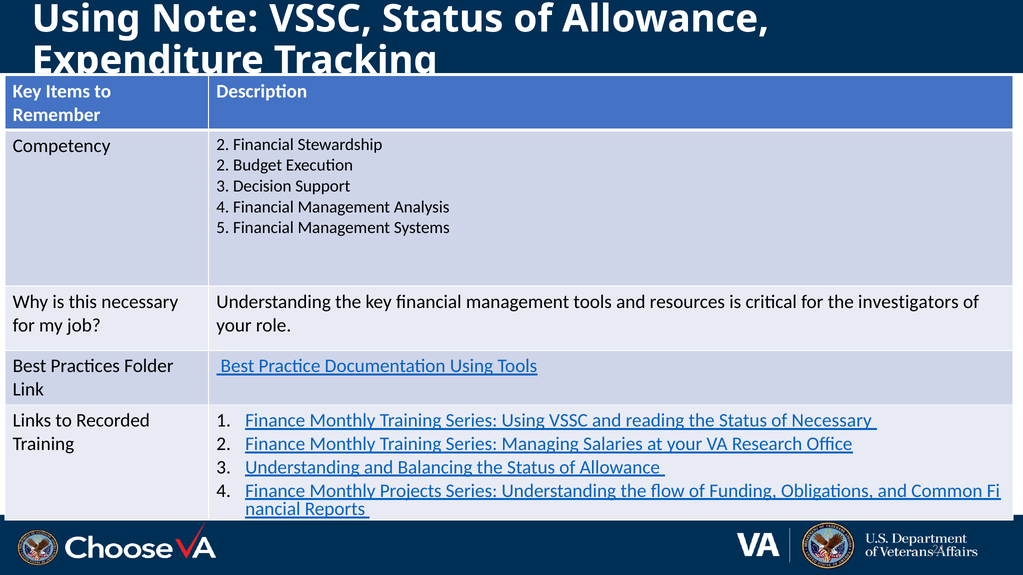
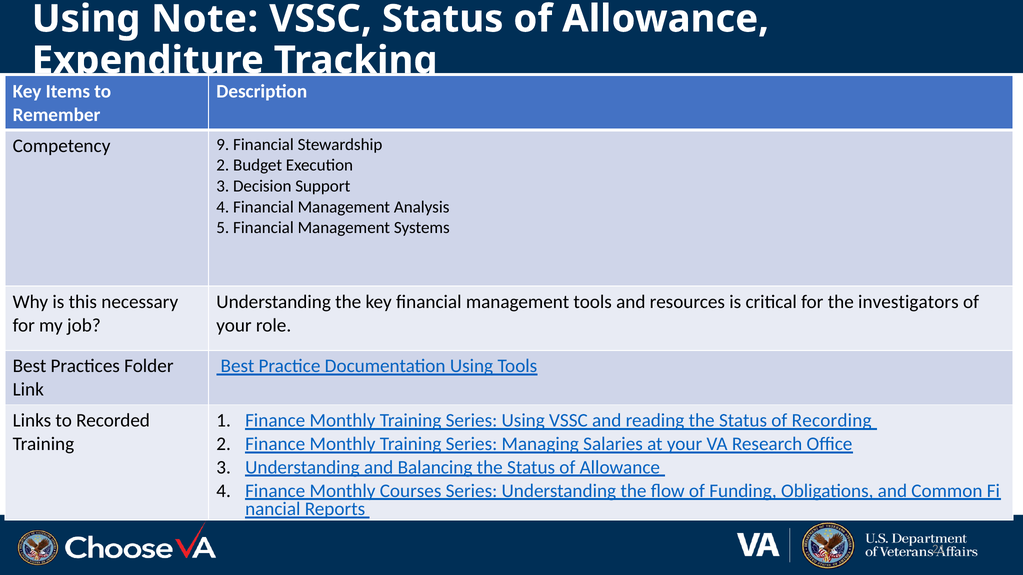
Competency 2: 2 -> 9 (223, 145)
of Necessary: Necessary -> Recording (832, 421)
Projects: Projects -> Courses (411, 491)
